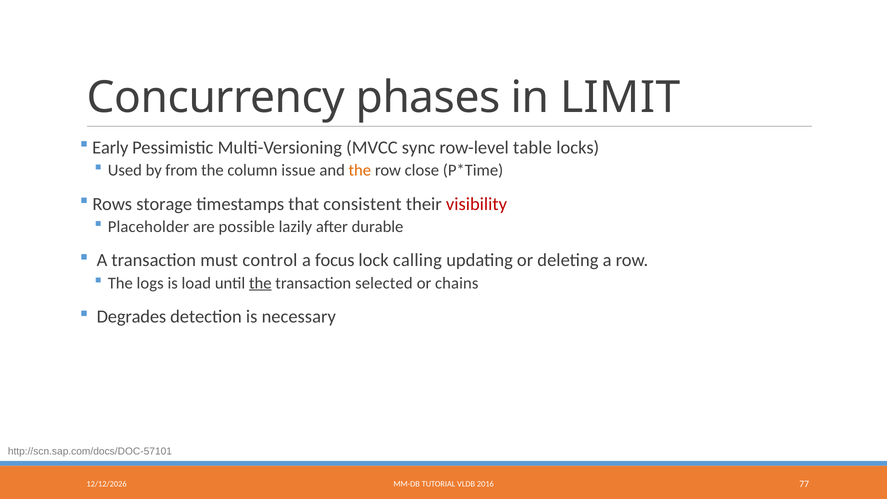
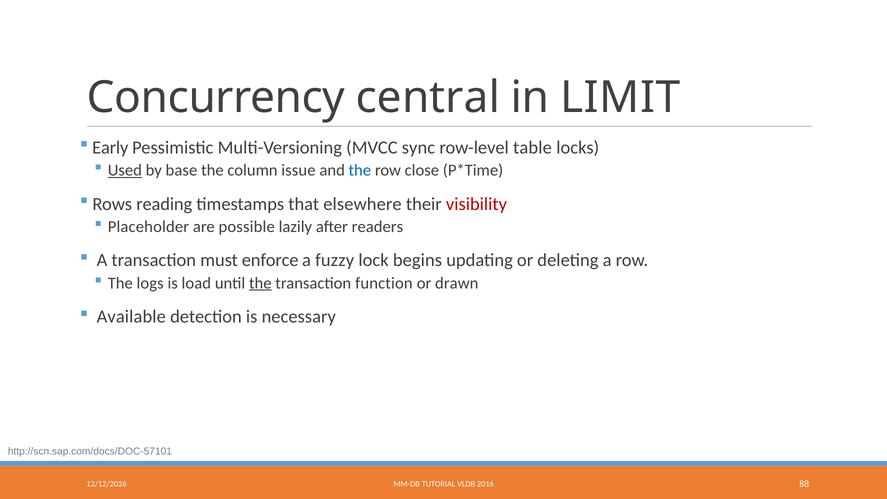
phases: phases -> central (428, 97)
Used underline: none -> present (125, 170)
from: from -> base (181, 170)
the colour: orange -> blue (360, 170)
storage: storage -> reading (164, 204)
consistent: consistent -> elsewhere (362, 204)
durable: durable -> readers (377, 227)
control: control -> enforce (270, 260)
focus: focus -> fuzzy (335, 260)
calling: calling -> begins (417, 260)
selected: selected -> function (384, 283)
chains: chains -> drawn (457, 283)
Degrades: Degrades -> Available (131, 317)
77: 77 -> 88 (804, 484)
